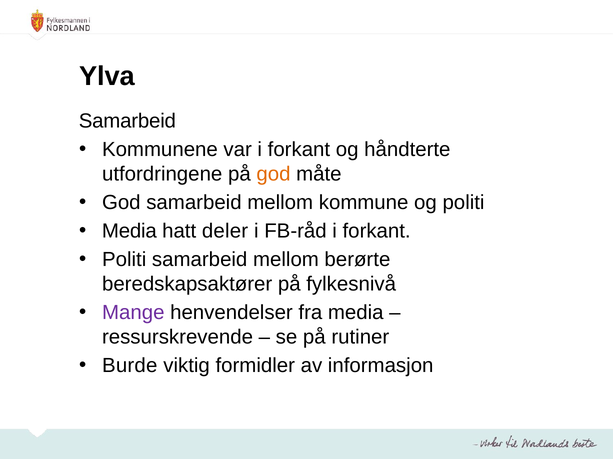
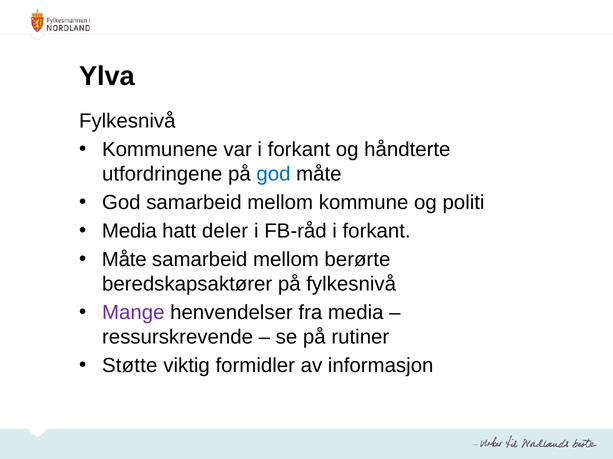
Samarbeid: Samarbeid -> Fylkesnivå (127, 121)
god colour: orange -> blue (273, 174)
Politi: Politi -> Måte (124, 260)
Burde: Burde -> Støtte (130, 366)
